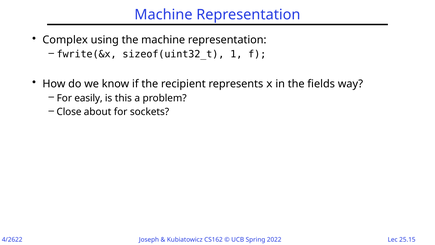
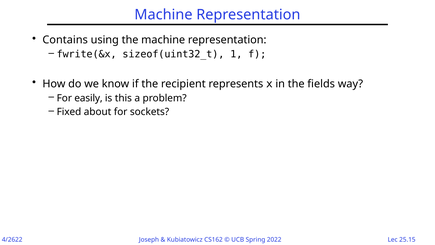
Complex: Complex -> Contains (65, 40)
Close: Close -> Fixed (69, 112)
